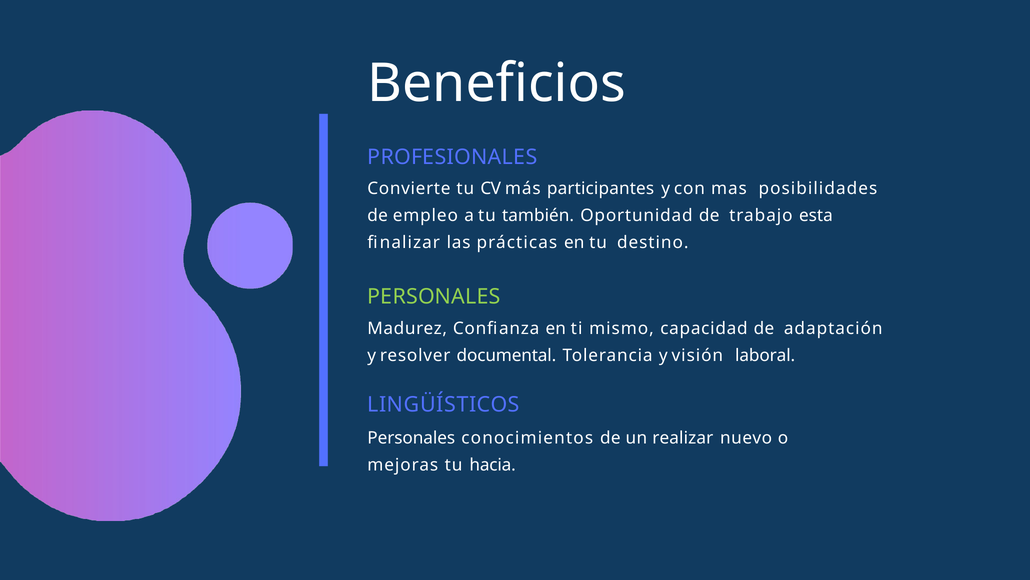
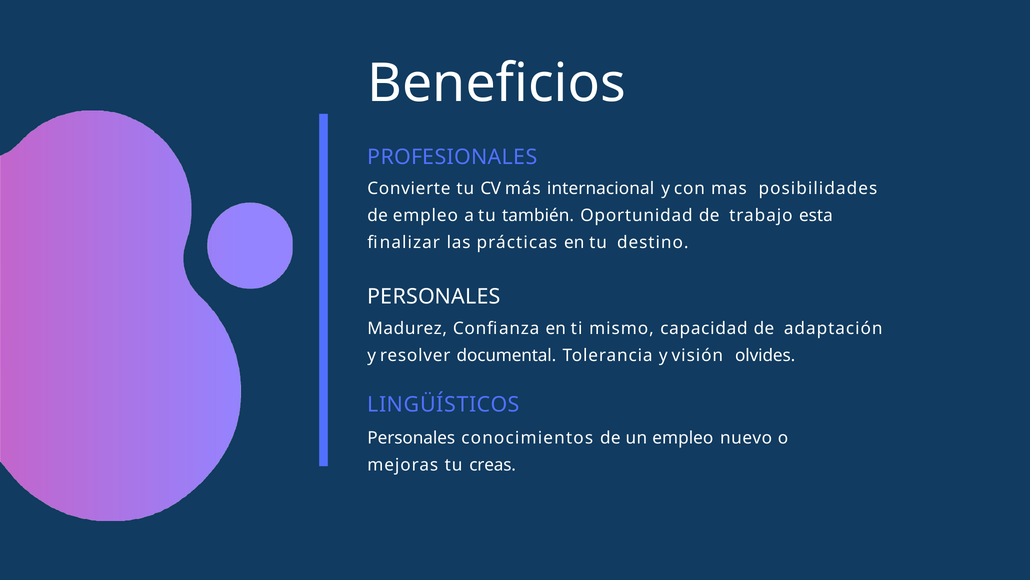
participantes: participantes -> internacional (601, 189)
PERSONALES colour: light green -> white (434, 296)
laboral: laboral -> olvides (765, 355)
un realizar: realizar -> empleo (683, 438)
hacia: hacia -> creas (493, 464)
